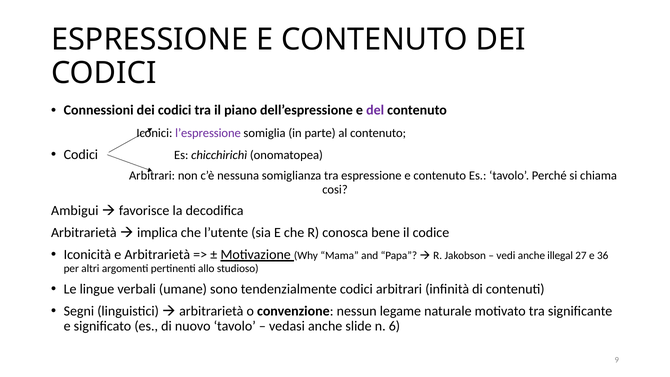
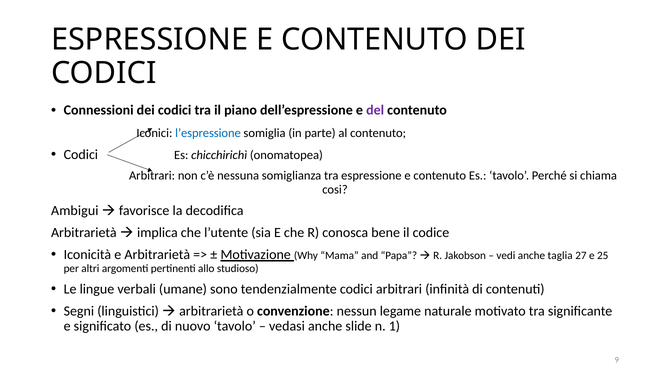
l’espressione colour: purple -> blue (208, 133)
illegal: illegal -> taglia (560, 256)
36: 36 -> 25 (603, 256)
6: 6 -> 1 (394, 326)
